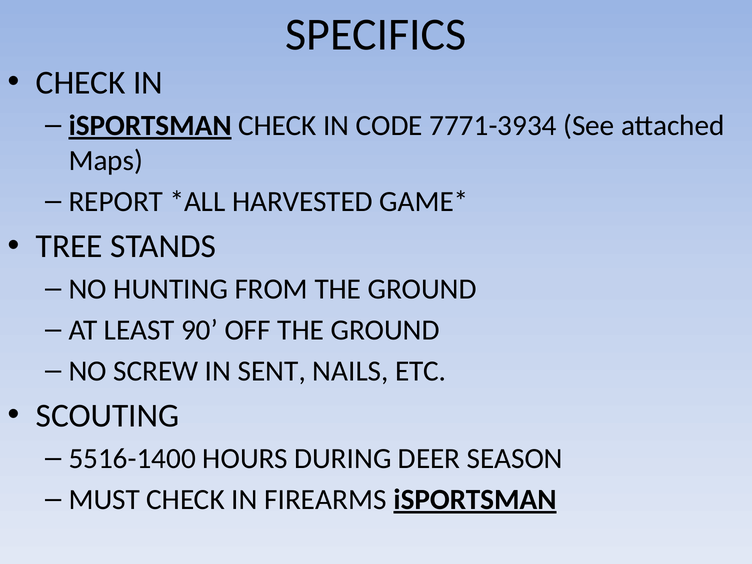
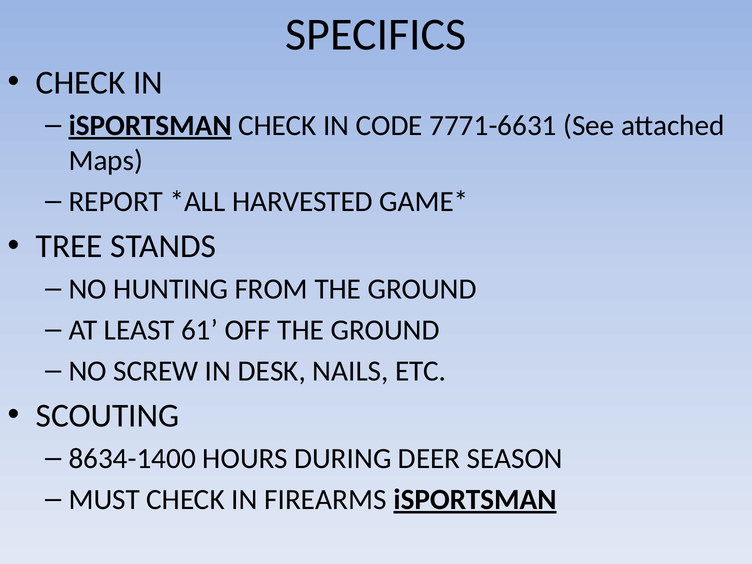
7771-3934: 7771-3934 -> 7771-6631 (493, 126)
90: 90 -> 61 (200, 330)
SENT: SENT -> DESK (272, 371)
5516-1400: 5516-1400 -> 8634-1400 (132, 459)
